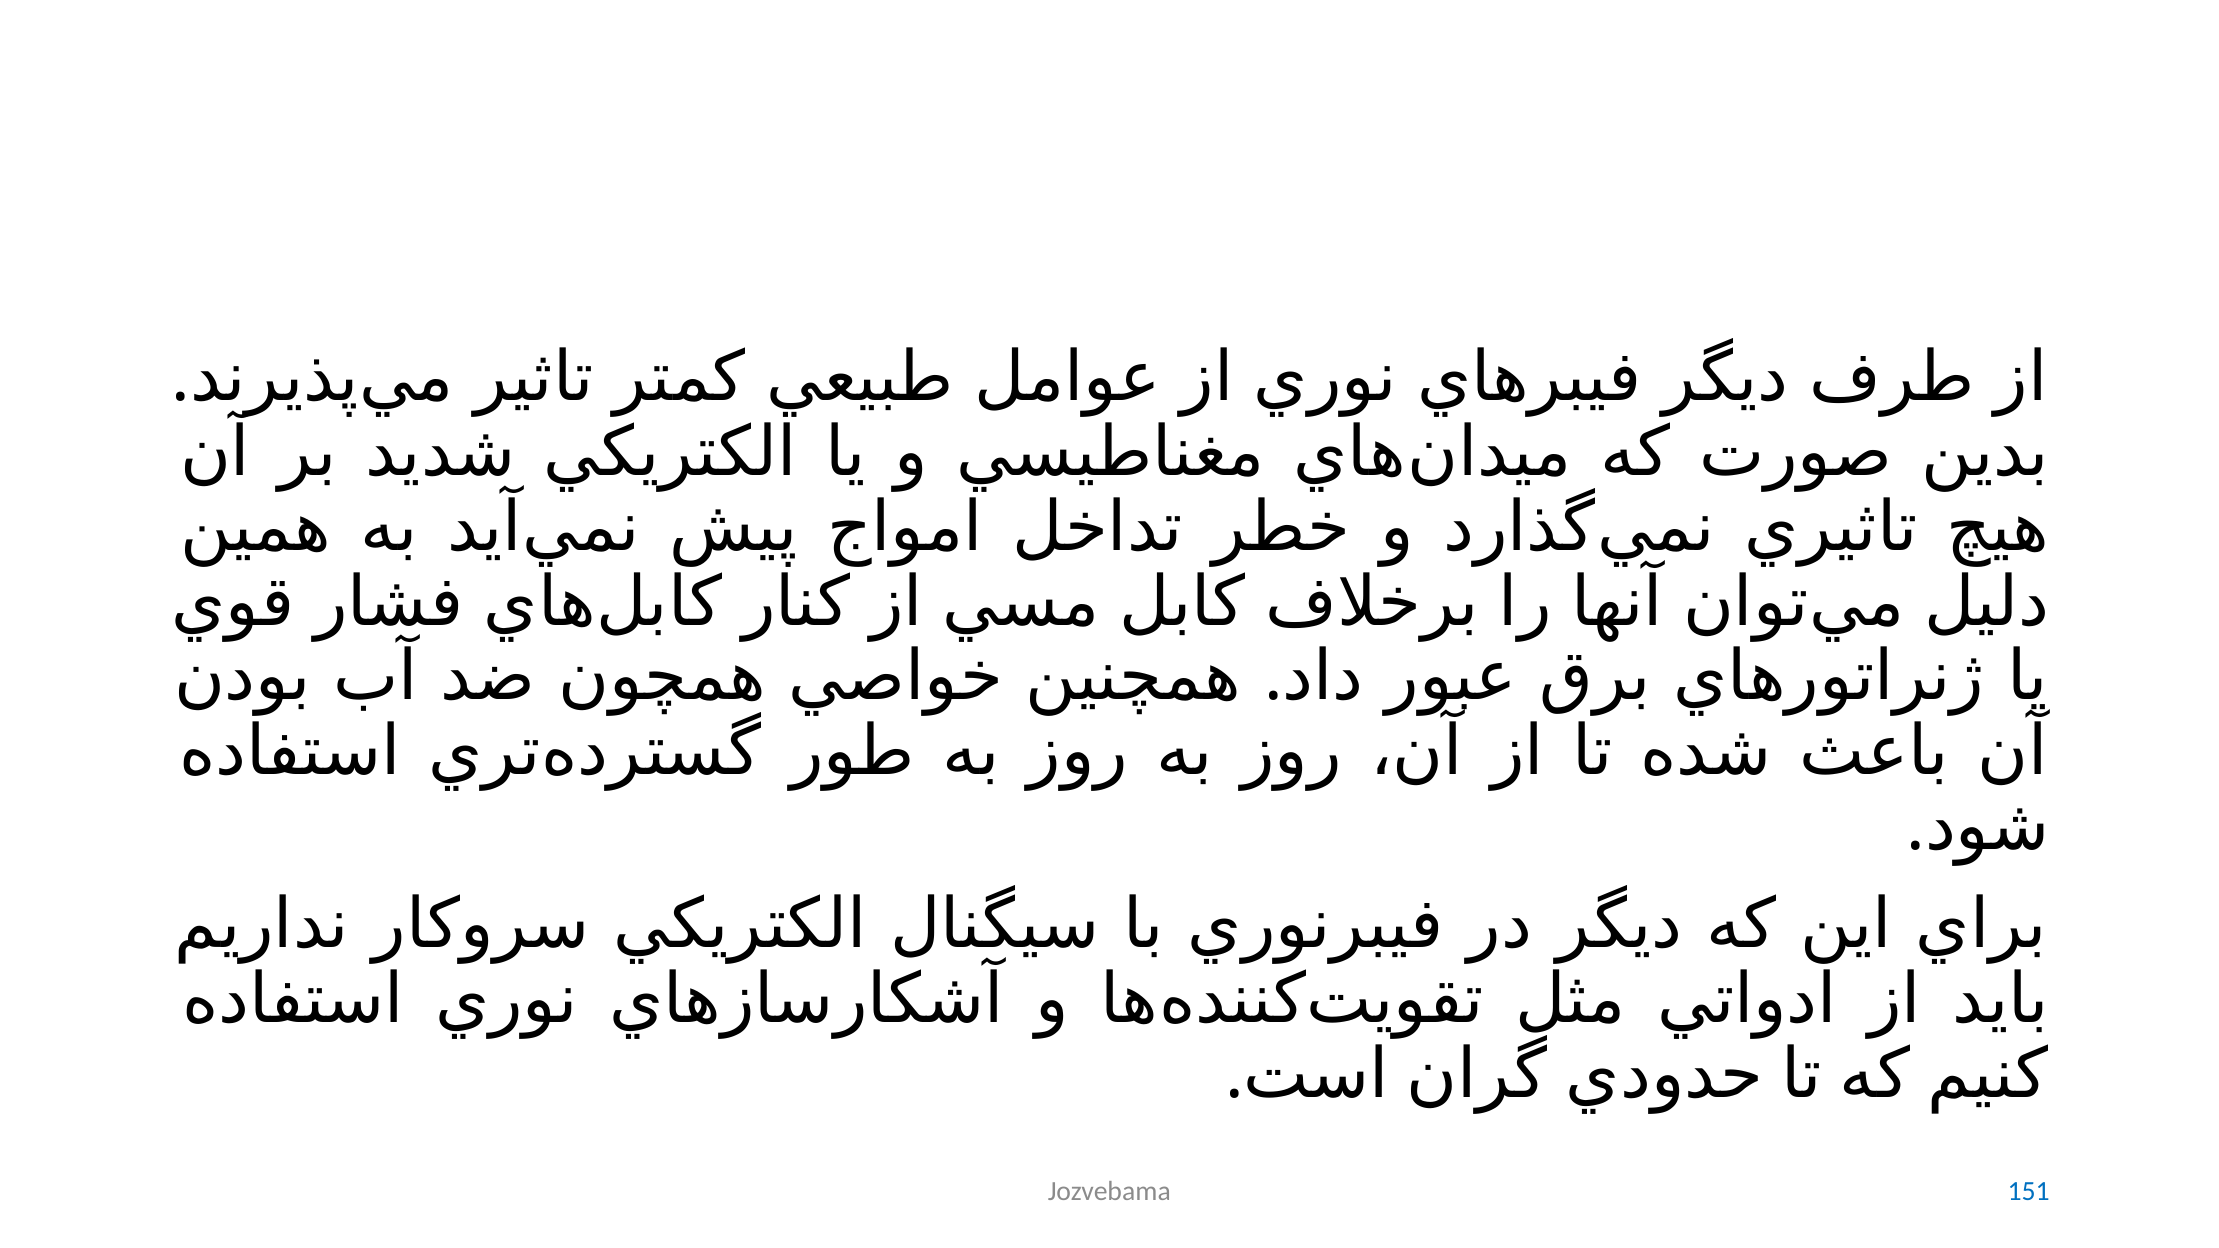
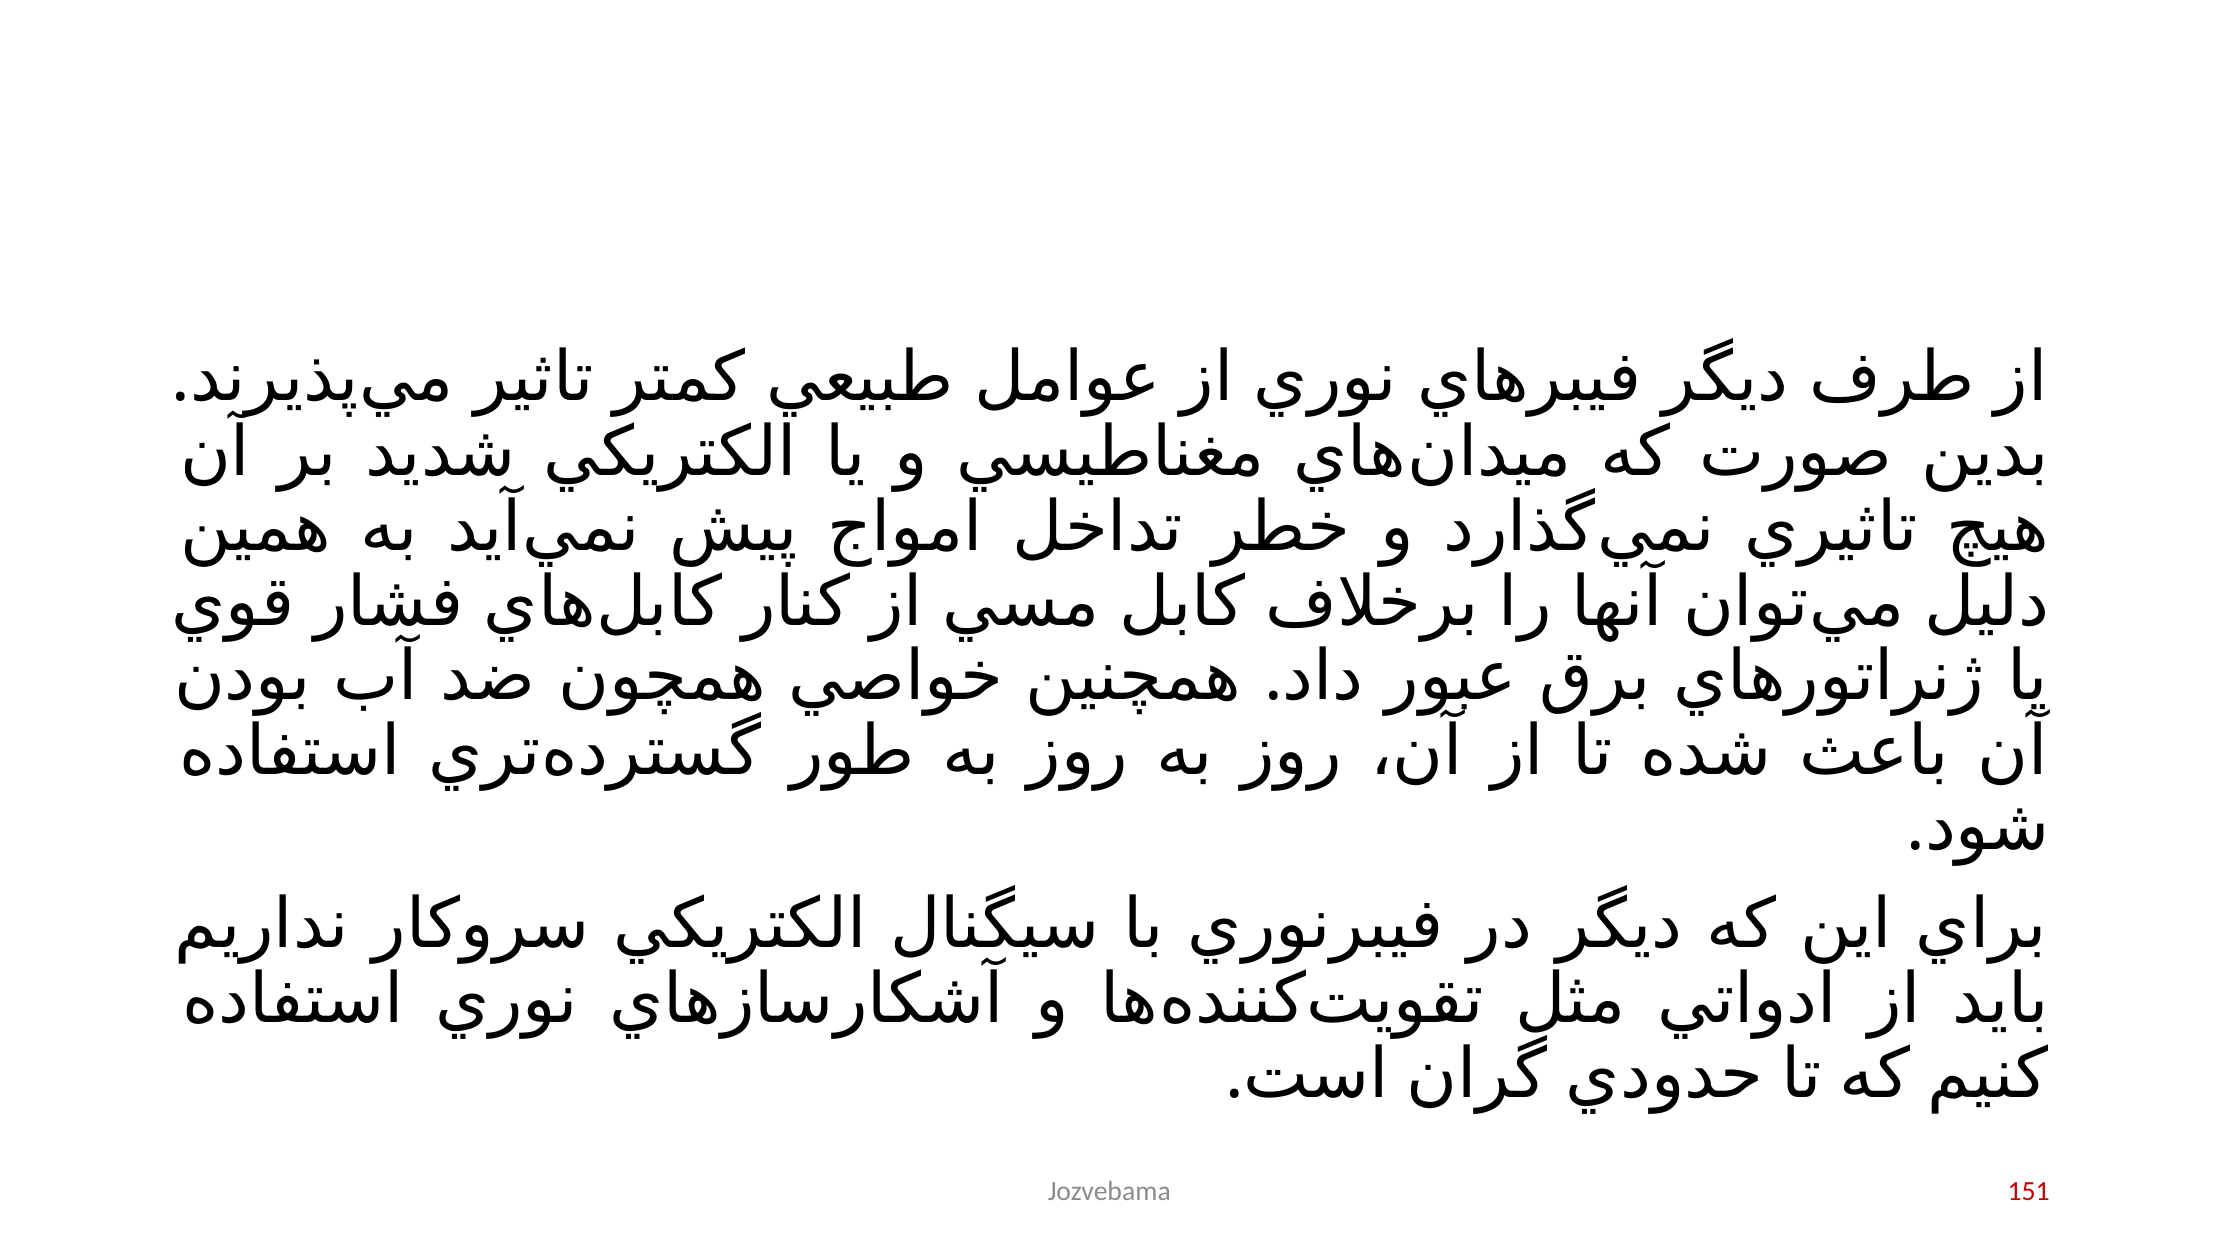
151 colour: blue -> red (2029, 1192)
